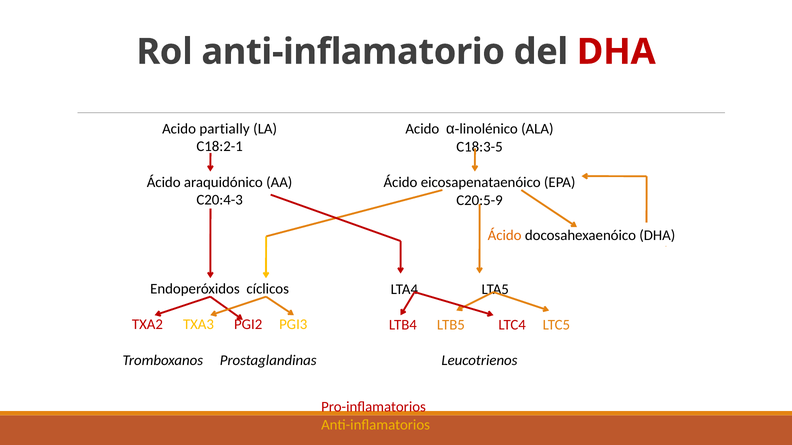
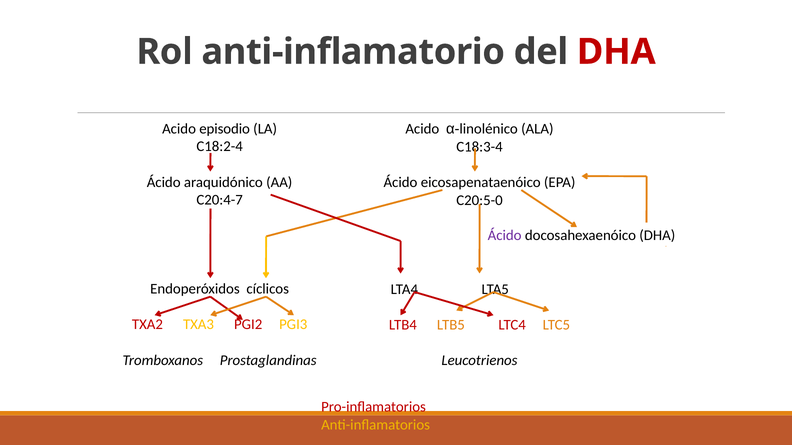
partially: partially -> episodio (225, 129)
C18:2-1: C18:2-1 -> C18:2-4 (220, 147)
C18:3-5: C18:3-5 -> C18:3-4 (480, 147)
C20:4-3: C20:4-3 -> C20:4-7 (220, 200)
C20:5-9: C20:5-9 -> C20:5-0 (480, 200)
Ácido colour: orange -> purple (505, 236)
